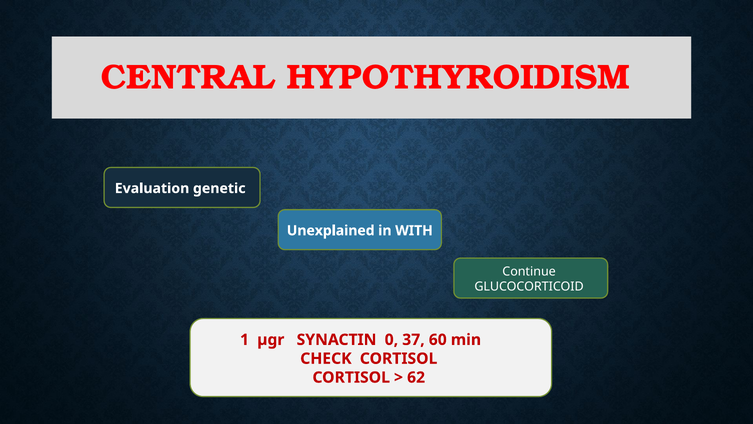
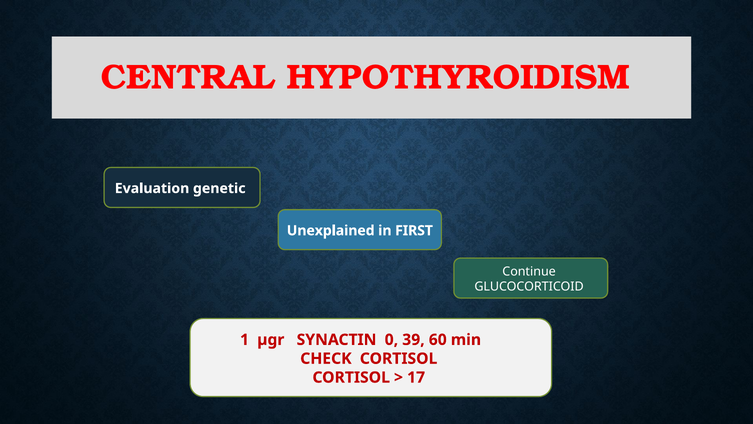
WITH: WITH -> FIRST (414, 230)
37: 37 -> 39 (413, 339)
62: 62 -> 17 (416, 377)
